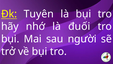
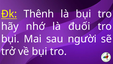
Tuyên: Tuyên -> Thênh (39, 14)
